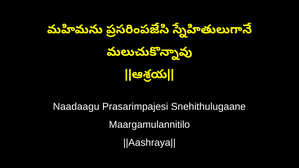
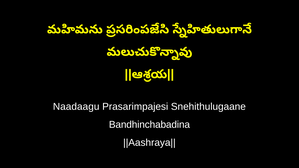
Maargamulannitilo: Maargamulannitilo -> Bandhinchabadina (149, 125)
